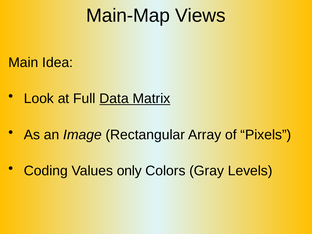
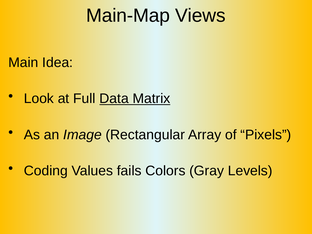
only: only -> fails (129, 171)
